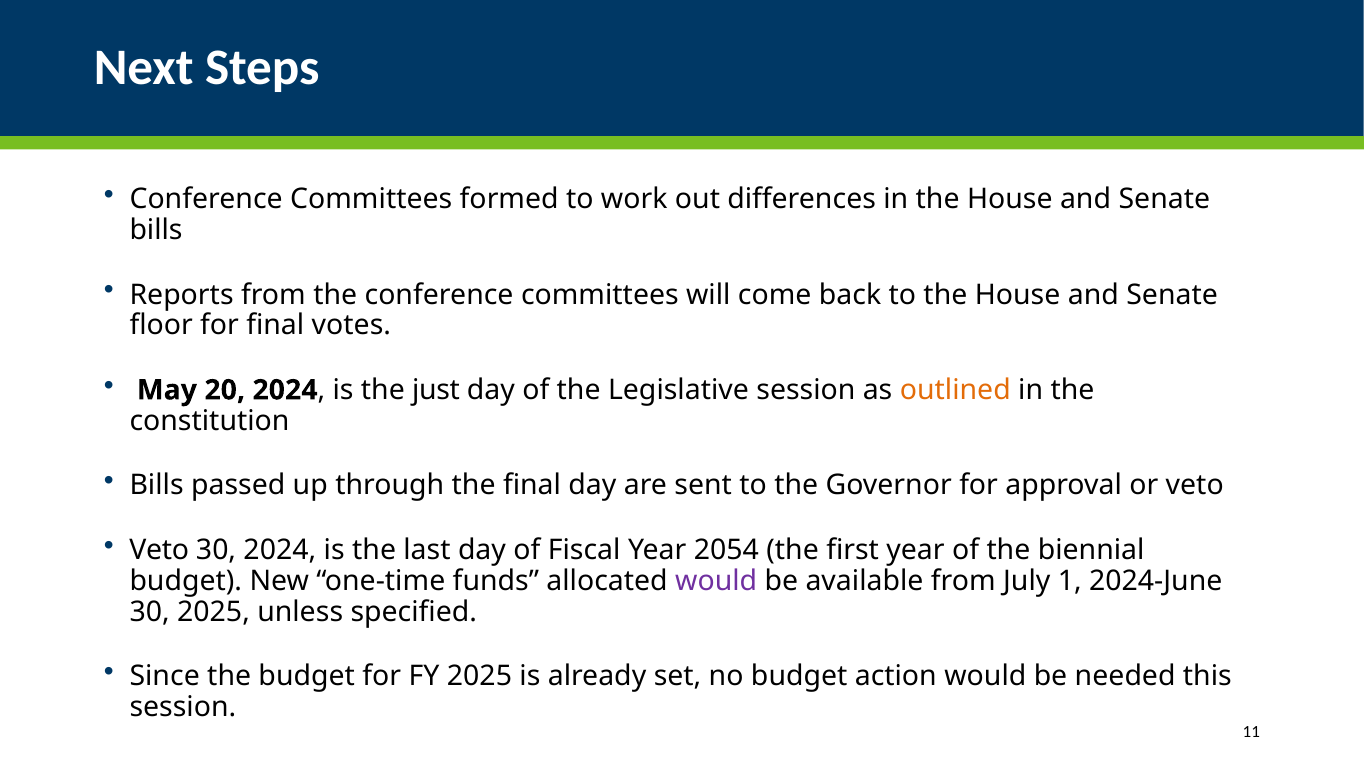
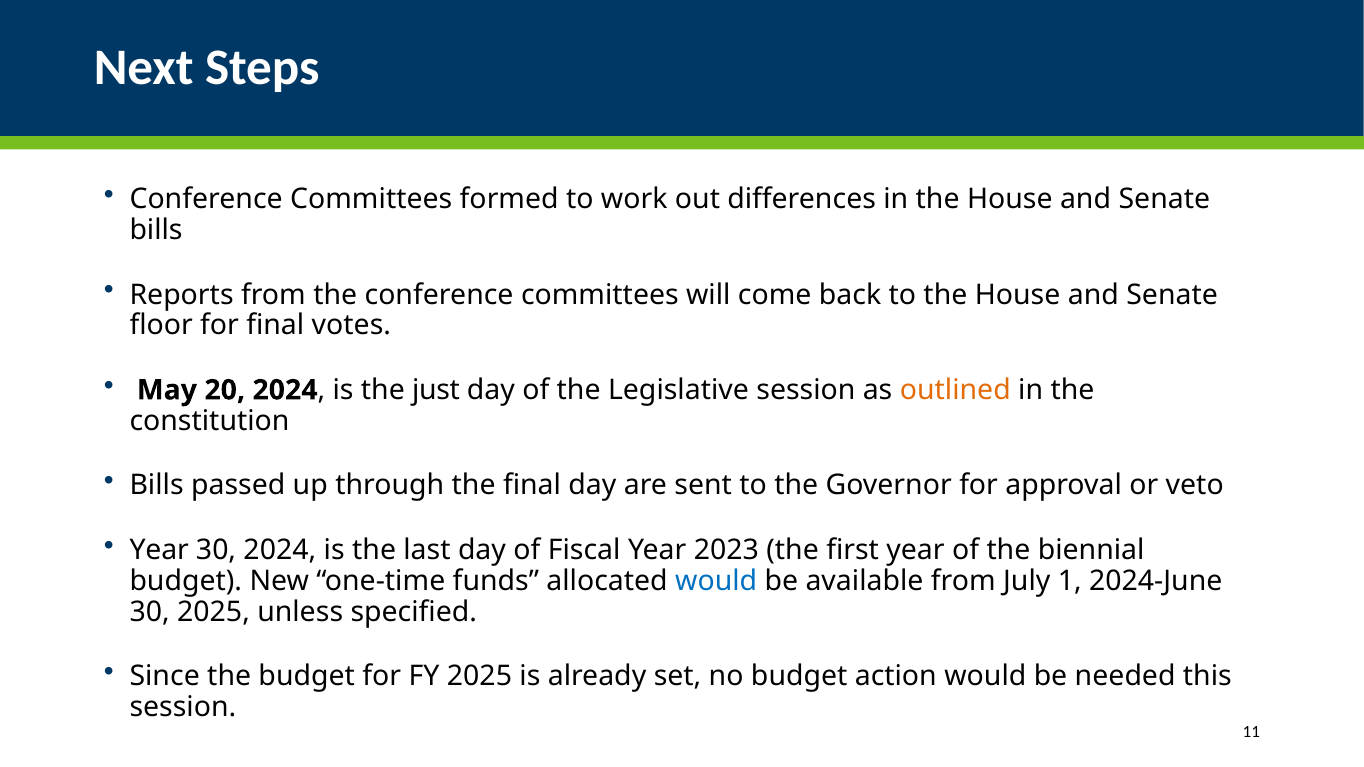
Veto: Veto -> Year (159, 551)
2054: 2054 -> 2023 (726, 551)
would colour: purple -> blue (716, 581)
